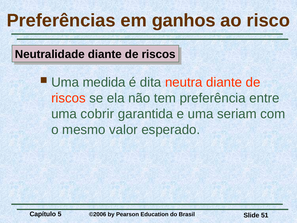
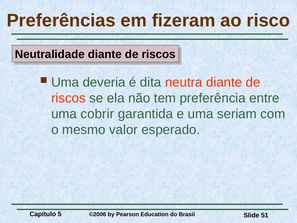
ganhos: ganhos -> fizeram (184, 20)
medida: medida -> deveria (104, 82)
